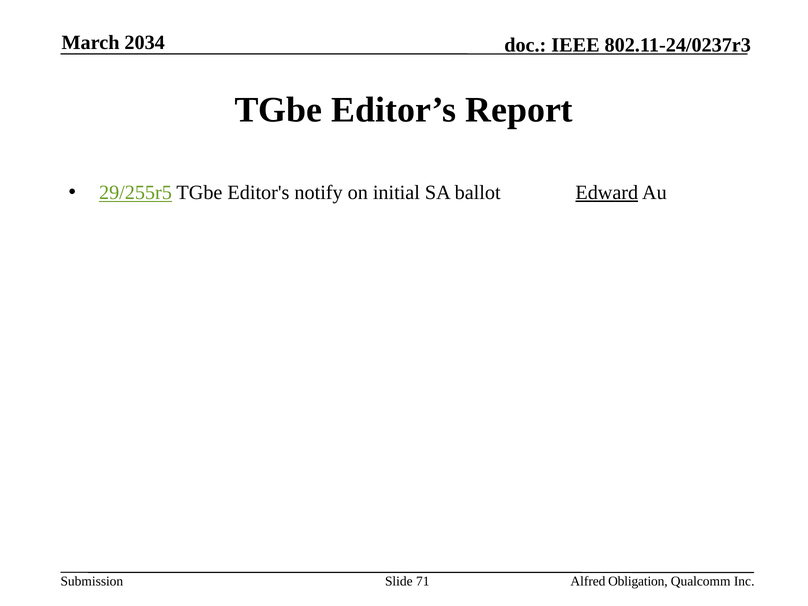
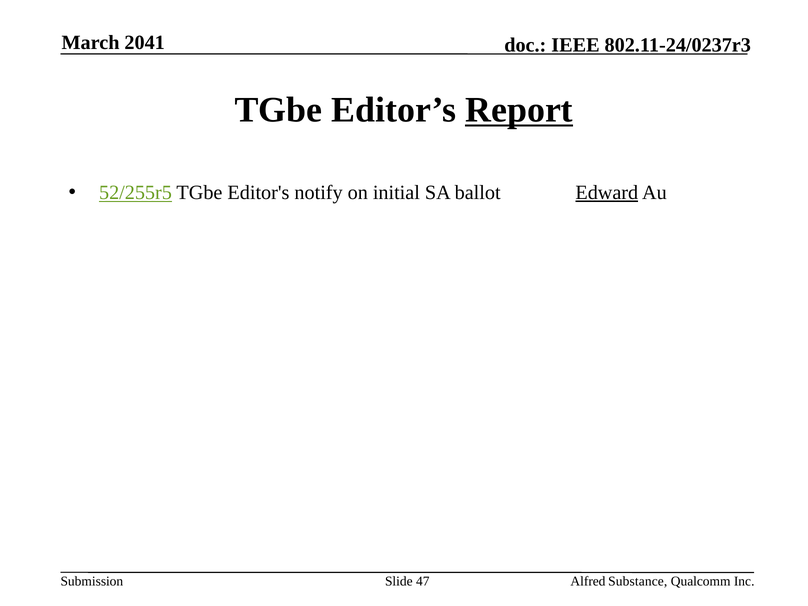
2034: 2034 -> 2041 (145, 43)
Report underline: none -> present (519, 110)
29/255r5: 29/255r5 -> 52/255r5 (135, 193)
71: 71 -> 47 (423, 581)
Obligation: Obligation -> Substance (638, 581)
